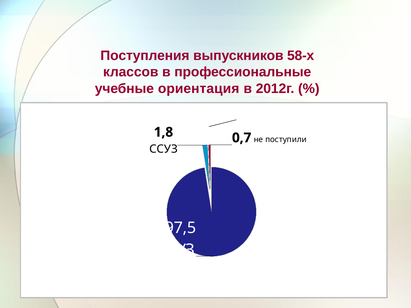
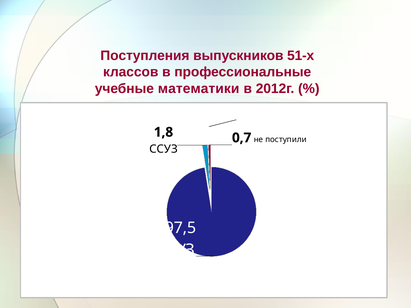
58-х: 58-х -> 51-х (301, 56)
ориентация: ориентация -> математики (199, 89)
